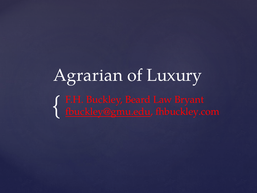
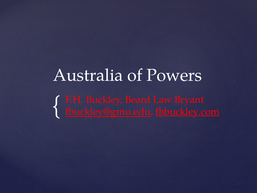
Agrarian: Agrarian -> Australia (88, 75)
Luxury: Luxury -> Powers (174, 75)
fhbuckley.com underline: none -> present (187, 112)
